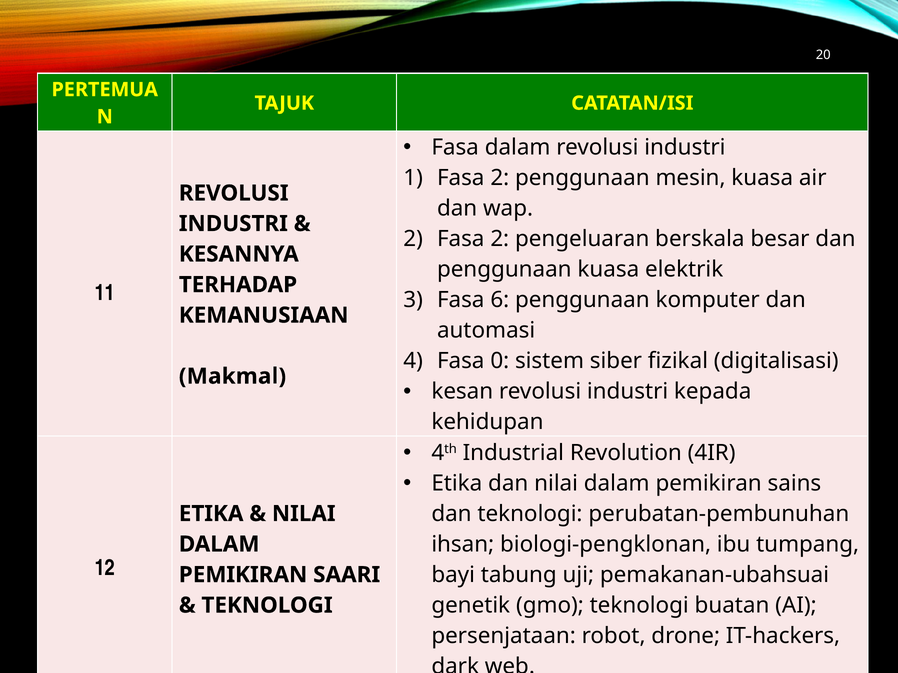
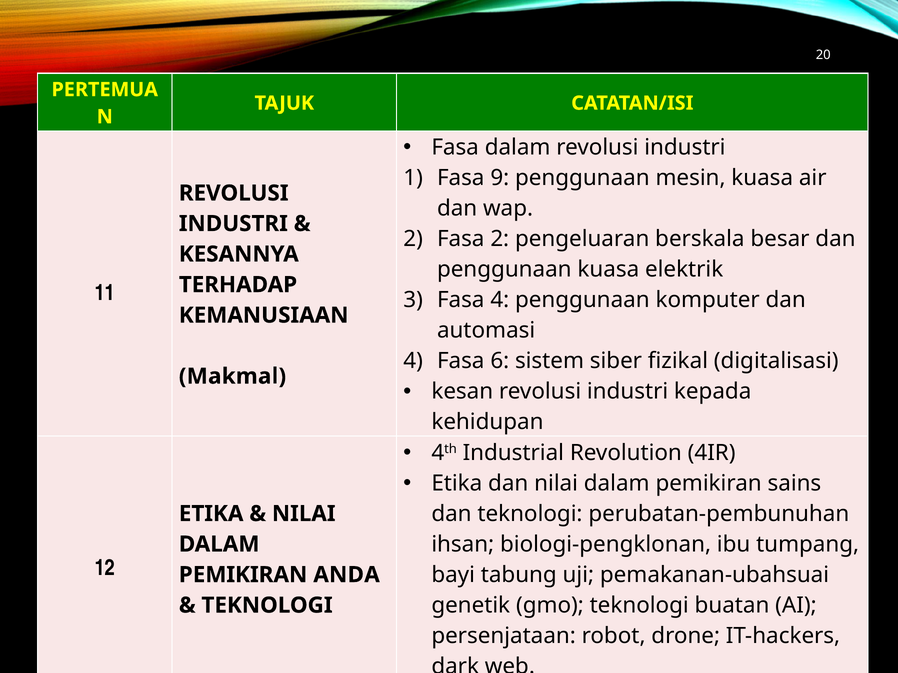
1 Fasa 2: 2 -> 9 (500, 178)
Fasa 6: 6 -> 4 (500, 300)
0: 0 -> 6 (500, 361)
SAARI: SAARI -> ANDA (347, 575)
